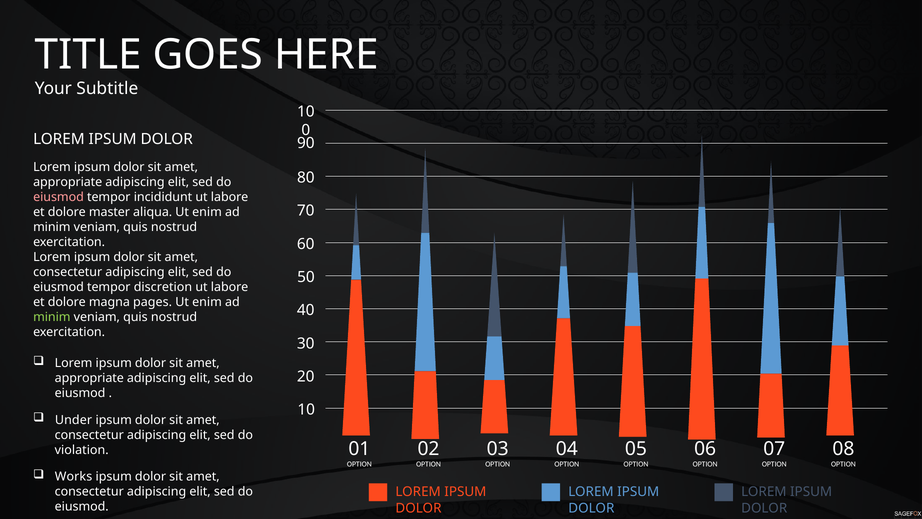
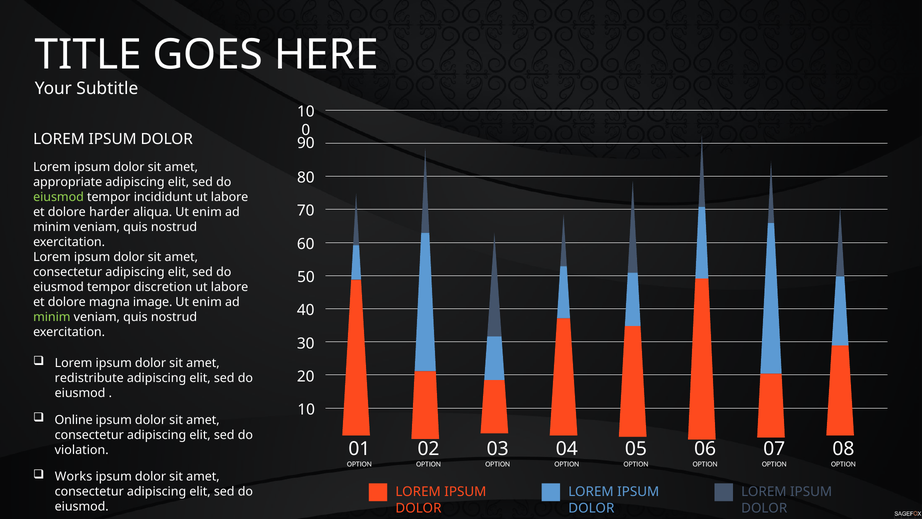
eiusmod colour: pink -> light green (58, 197)
master: master -> harder (109, 212)
pages: pages -> image (153, 302)
appropriate: appropriate -> redistribute (89, 378)
Under: Under -> Online (74, 420)
